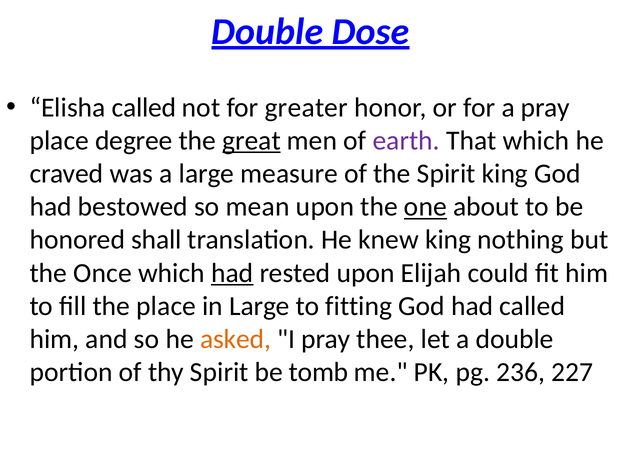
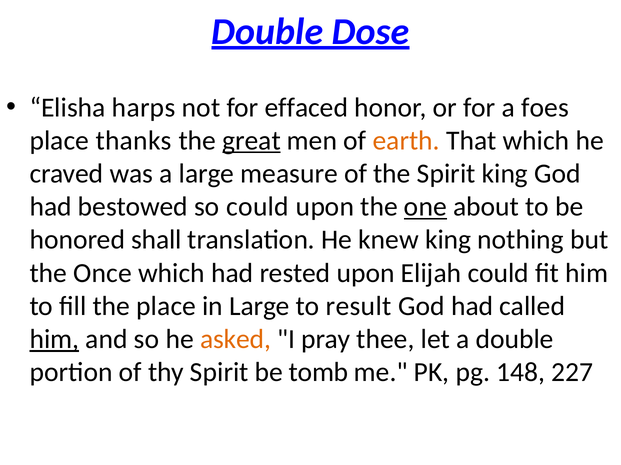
Elisha called: called -> harps (144, 108)
greater: greater -> effaced (306, 108)
a pray: pray -> foes (545, 108)
degree: degree -> thanks (134, 141)
earth colour: purple -> orange (406, 141)
so mean: mean -> could (258, 207)
had underline: present -> none (232, 273)
fitting: fitting -> result (359, 307)
him underline: none -> present (54, 340)
236: 236 -> 148 (521, 373)
